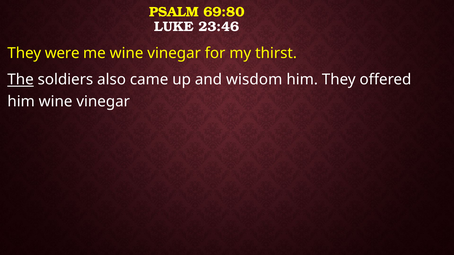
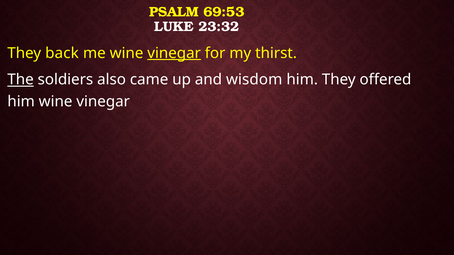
69:80: 69:80 -> 69:53 (224, 12)
23:46: 23:46 -> 23:32 (219, 27)
were: were -> back (62, 53)
vinegar underline: none -> present (174, 53)
